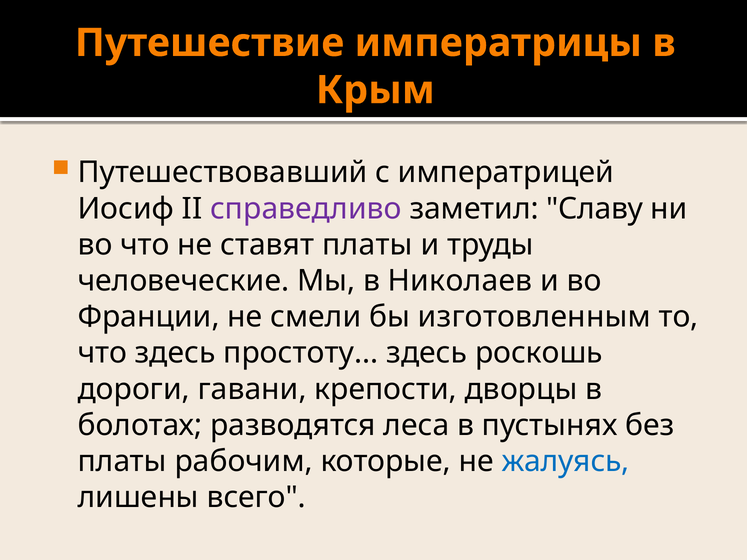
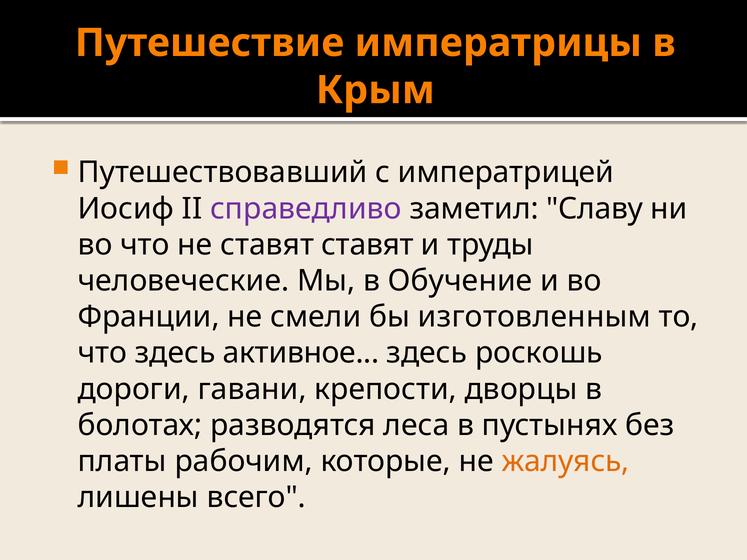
ставят платы: платы -> ставят (368, 245)
Николаев: Николаев -> Обучение (460, 281)
простоту: простоту -> активное (301, 353)
жалуясь colour: blue -> orange (566, 462)
